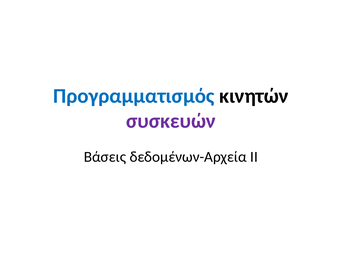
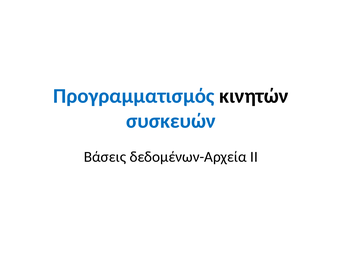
συσκευών colour: purple -> blue (171, 121)
